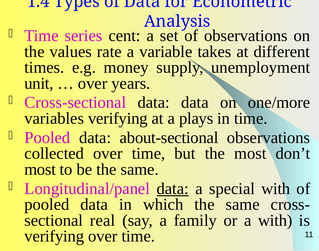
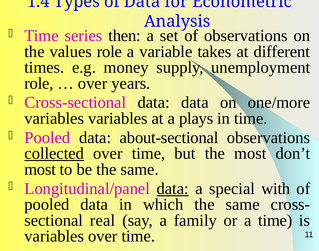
cent: cent -> then (125, 36)
values rate: rate -> role (109, 52)
unit: unit -> role (39, 83)
variables verifying: verifying -> variables (118, 119)
collected underline: none -> present (54, 154)
a with: with -> time (275, 221)
verifying: verifying -> variables (54, 236)
